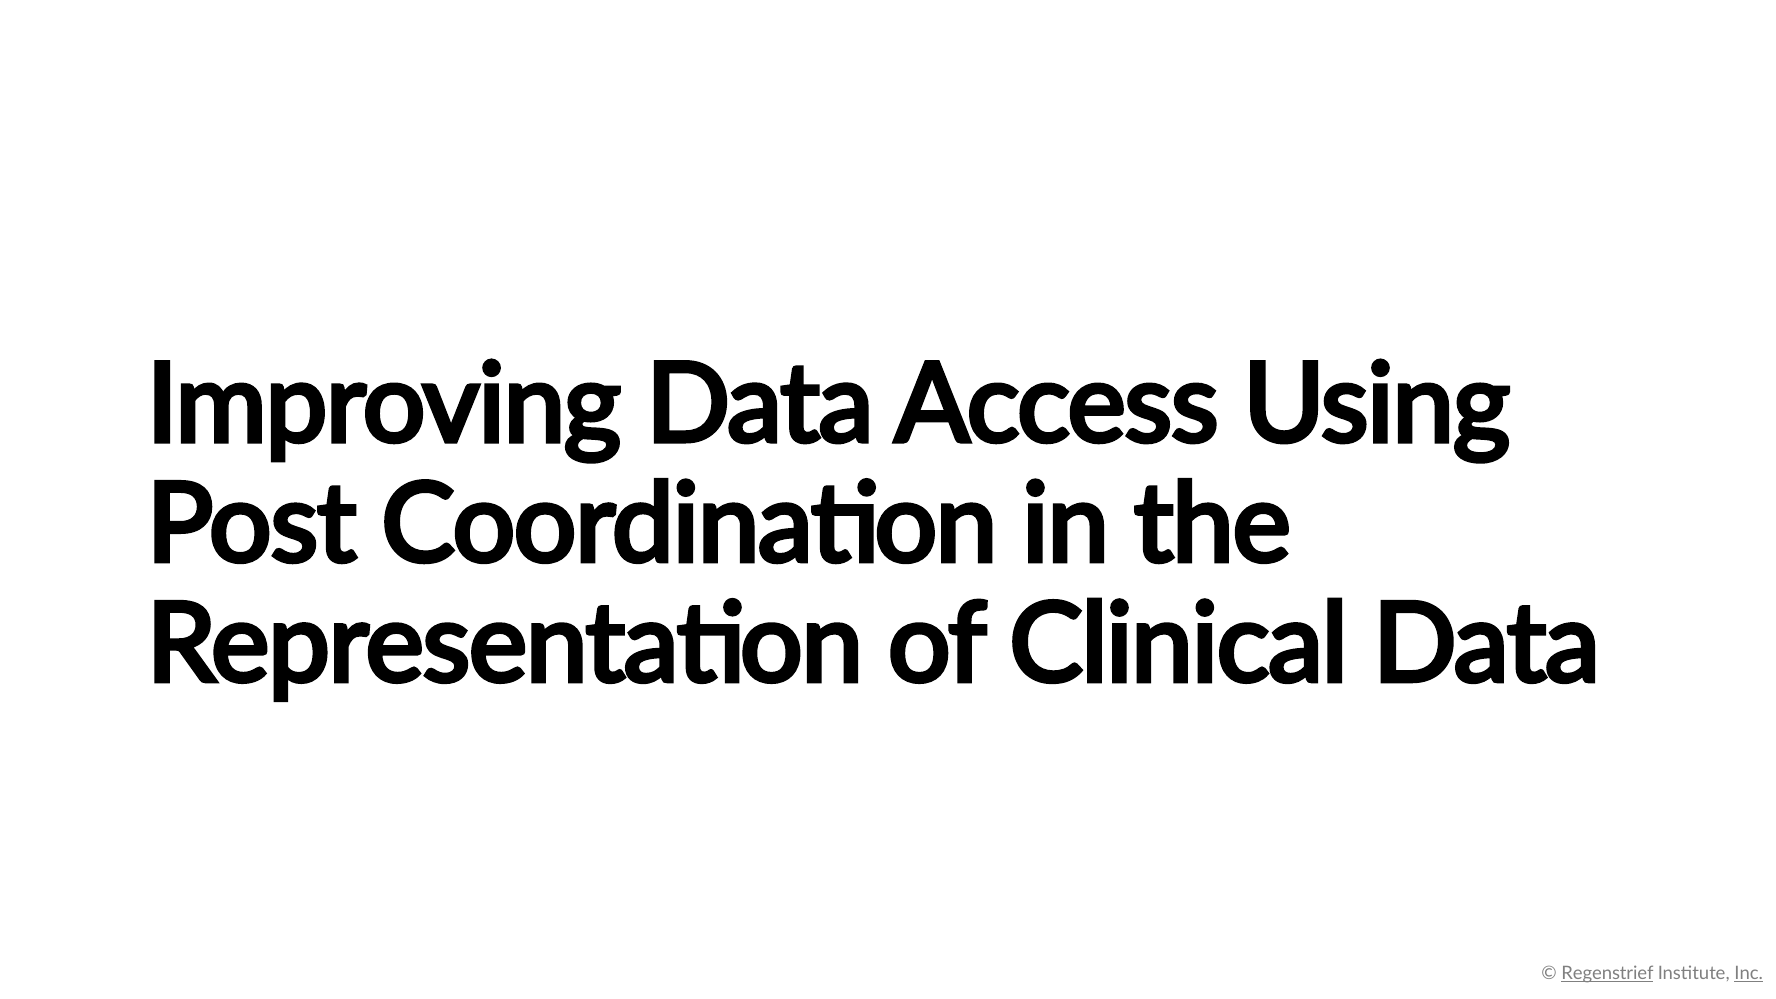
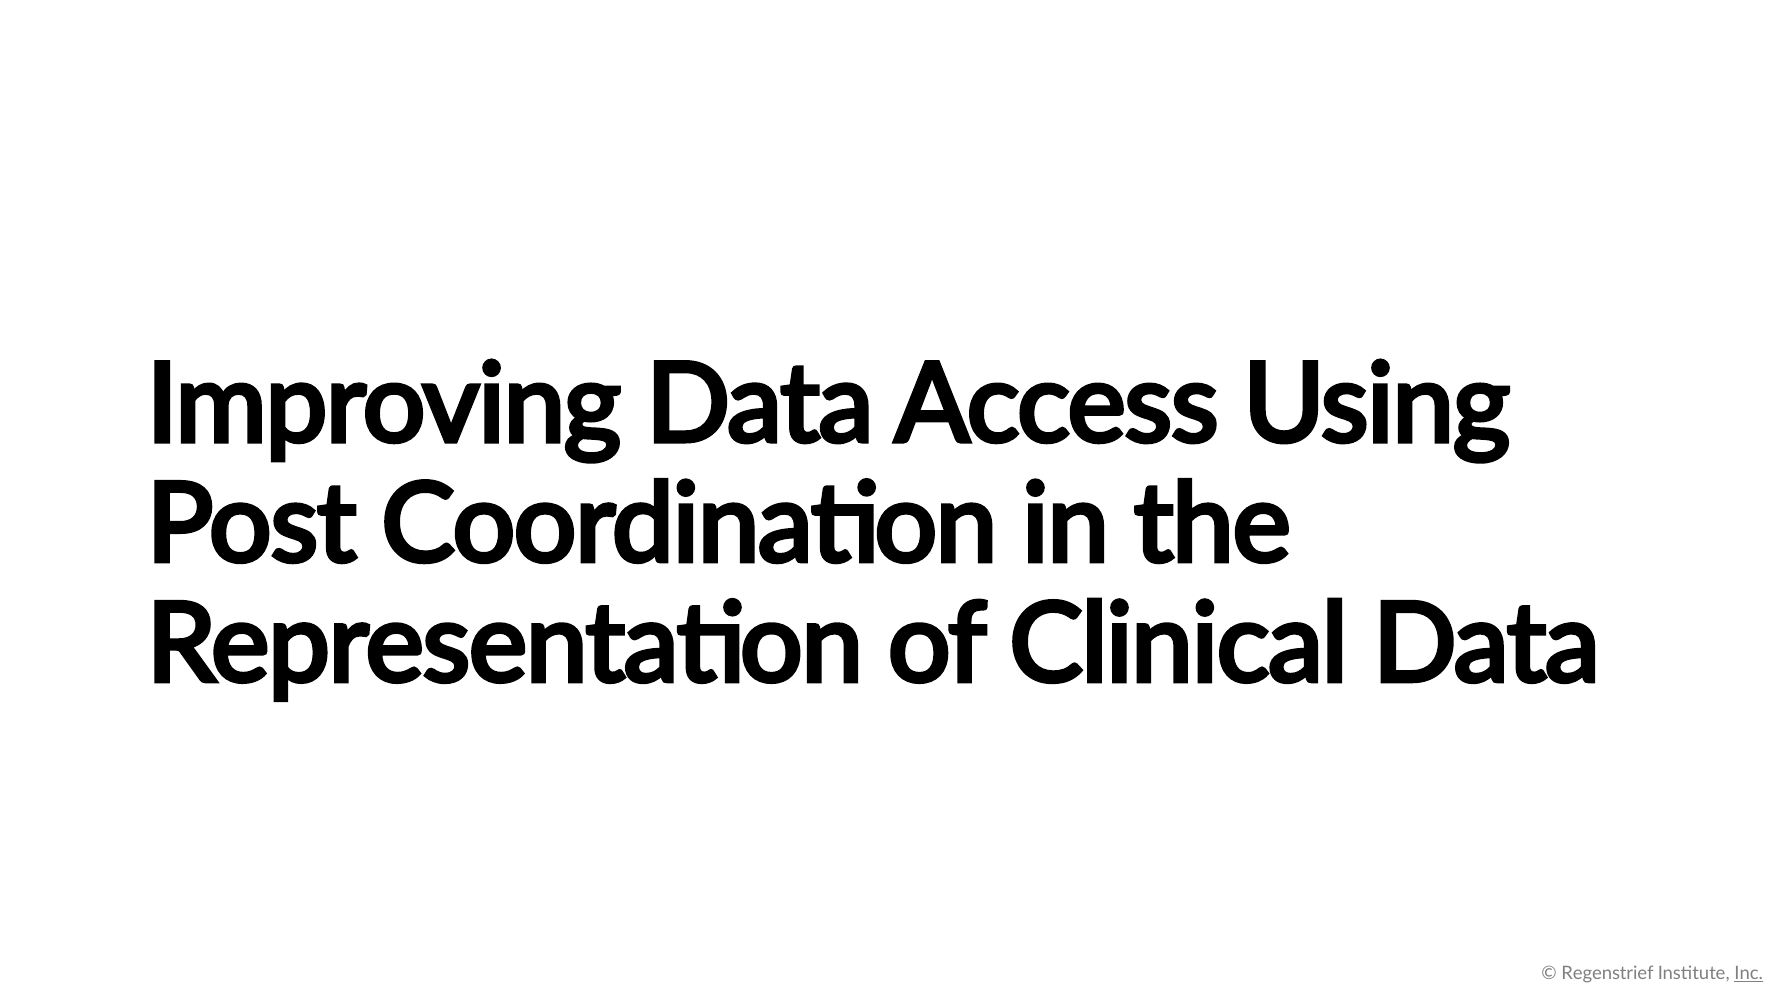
Regenstrief underline: present -> none (1608, 974)
